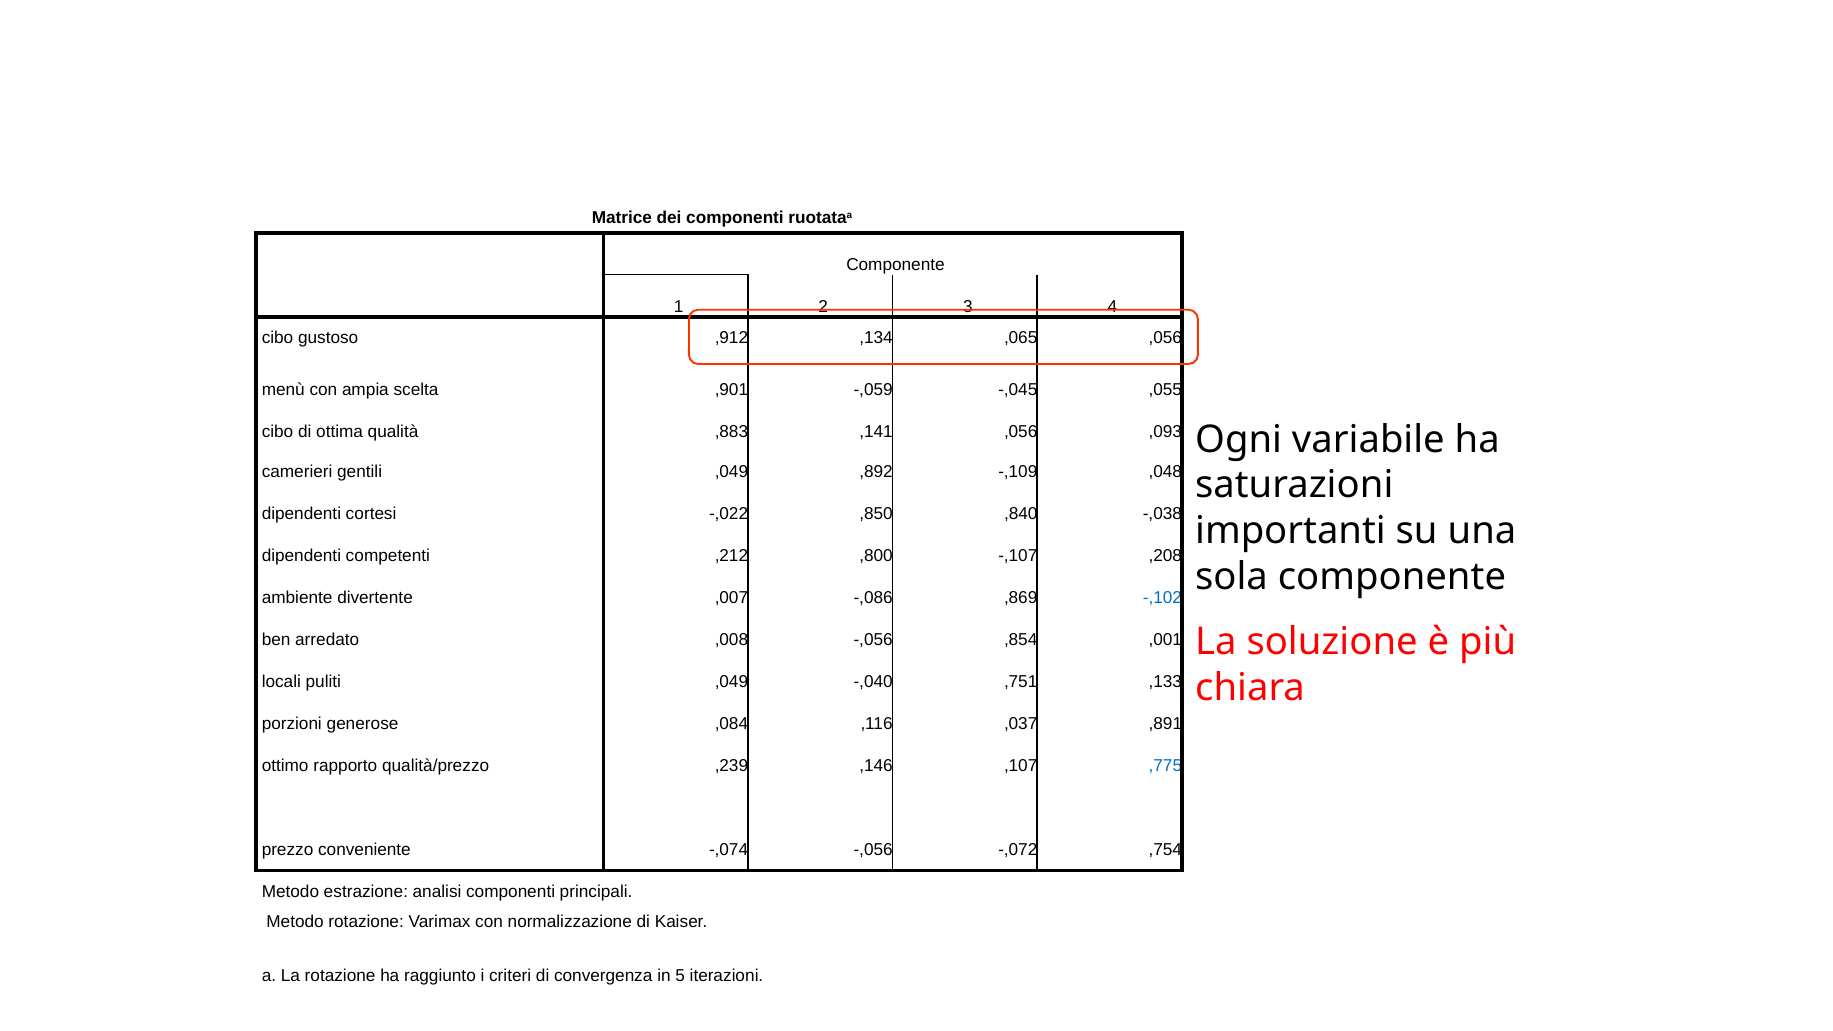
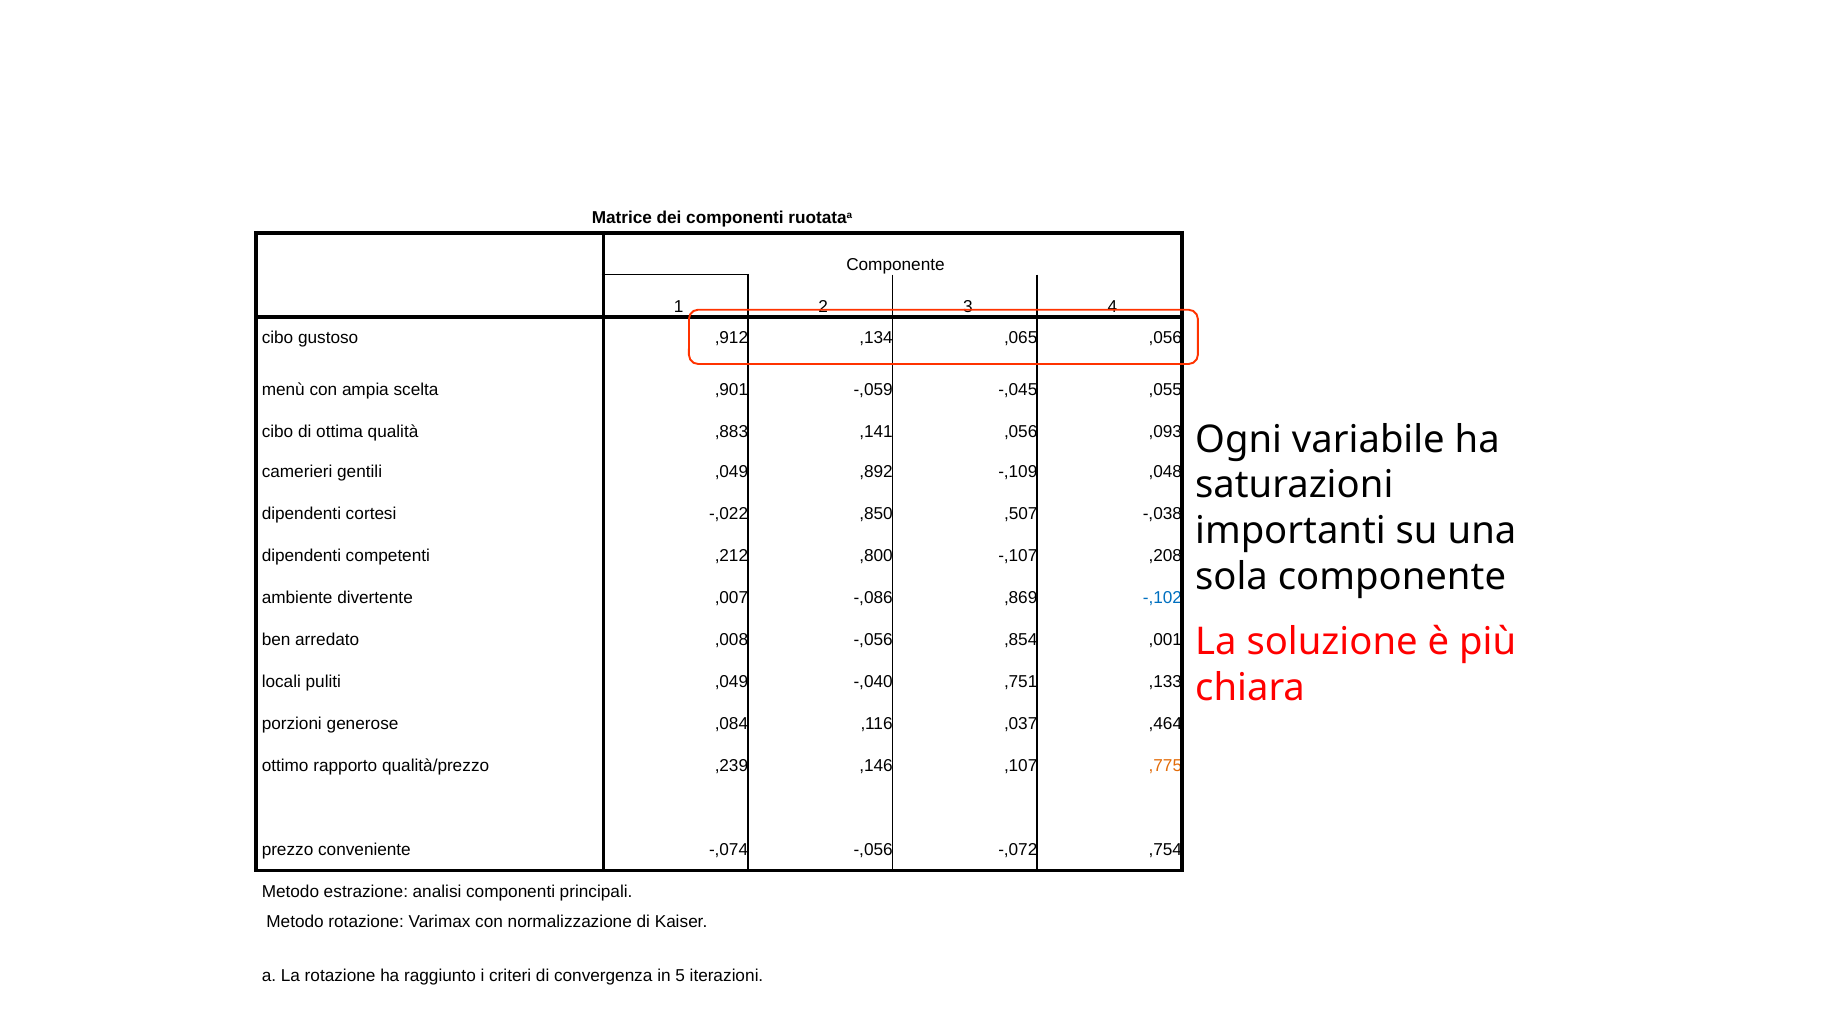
,840: ,840 -> ,507 (1021, 514)
,891: ,891 -> ,464 (1165, 724)
,775 colour: blue -> orange (1165, 766)
